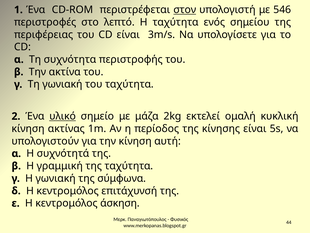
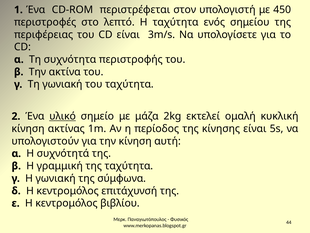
στον underline: present -> none (185, 10)
546: 546 -> 450 (282, 10)
άσκηση: άσκηση -> βιβλίου (120, 203)
